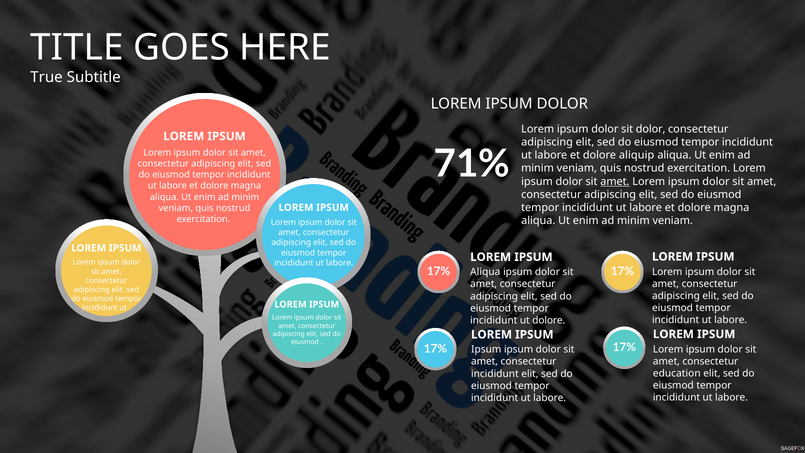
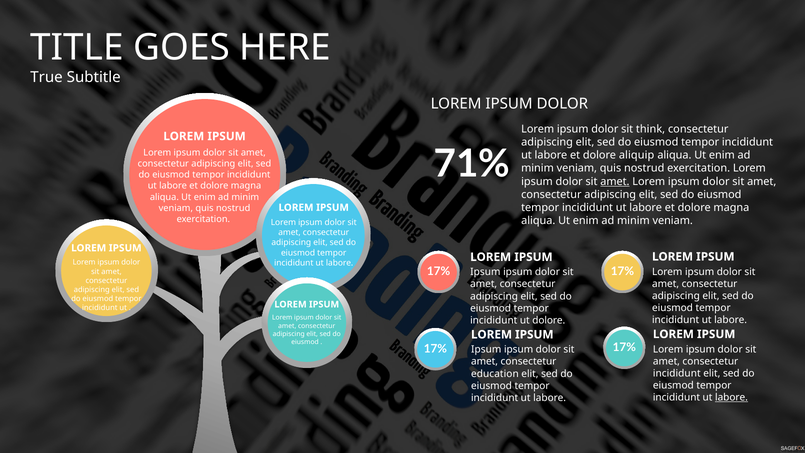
sit dolor: dolor -> think (651, 129)
Aliqua: Aliqua -> Ipsum (485, 272)
education: education -> incididunt (677, 373)
incididunt: incididunt -> education (495, 374)
labore underline: none -> present (731, 397)
